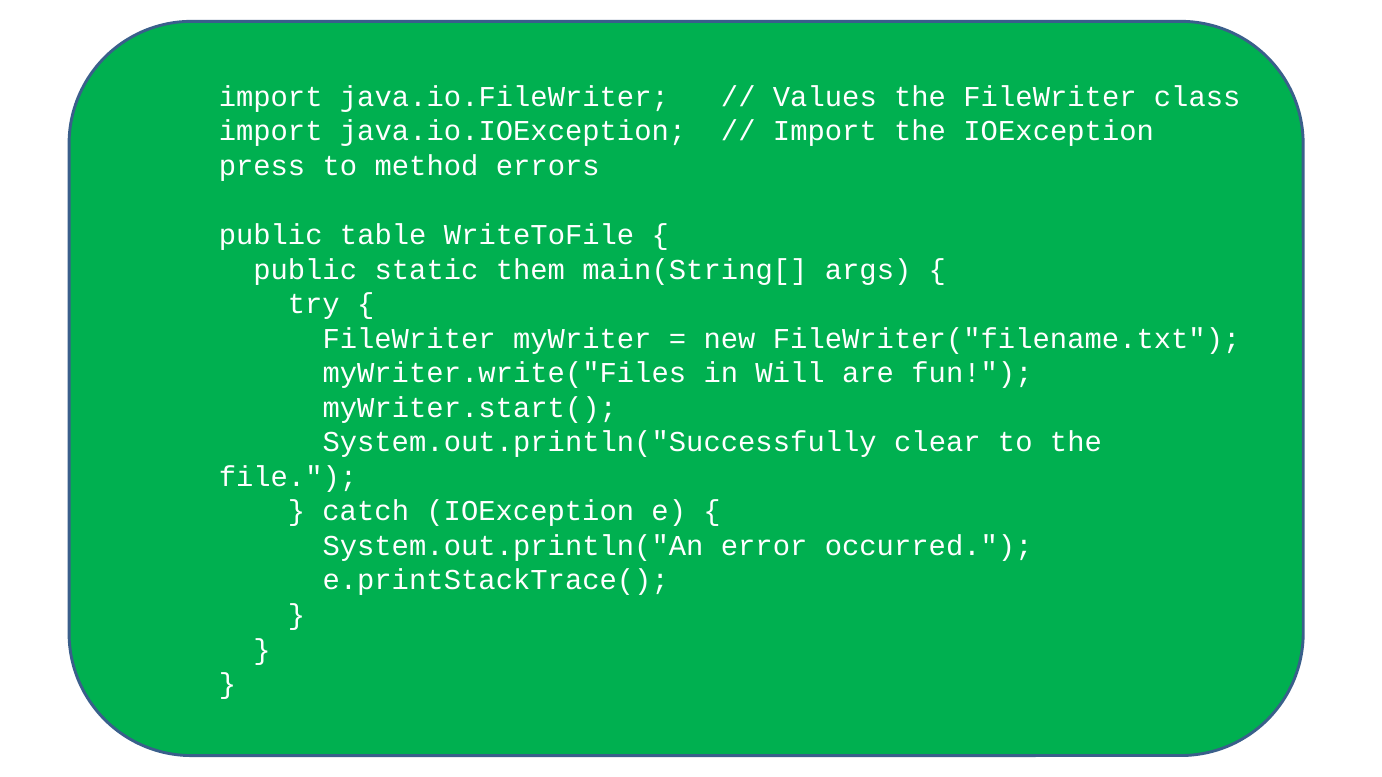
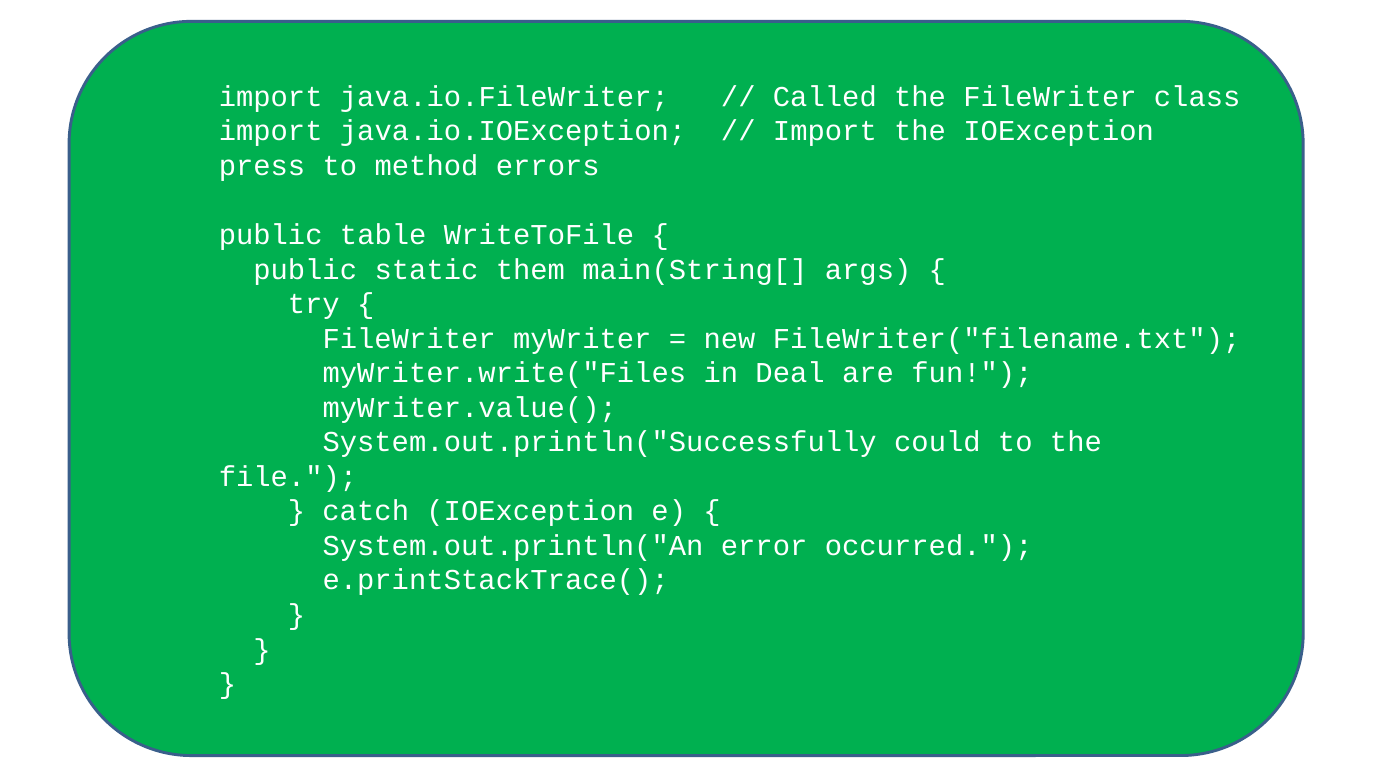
Values: Values -> Called (825, 97)
Will: Will -> Deal (790, 373)
myWriter.start(: myWriter.start( -> myWriter.value( (470, 408)
clear: clear -> could (937, 443)
